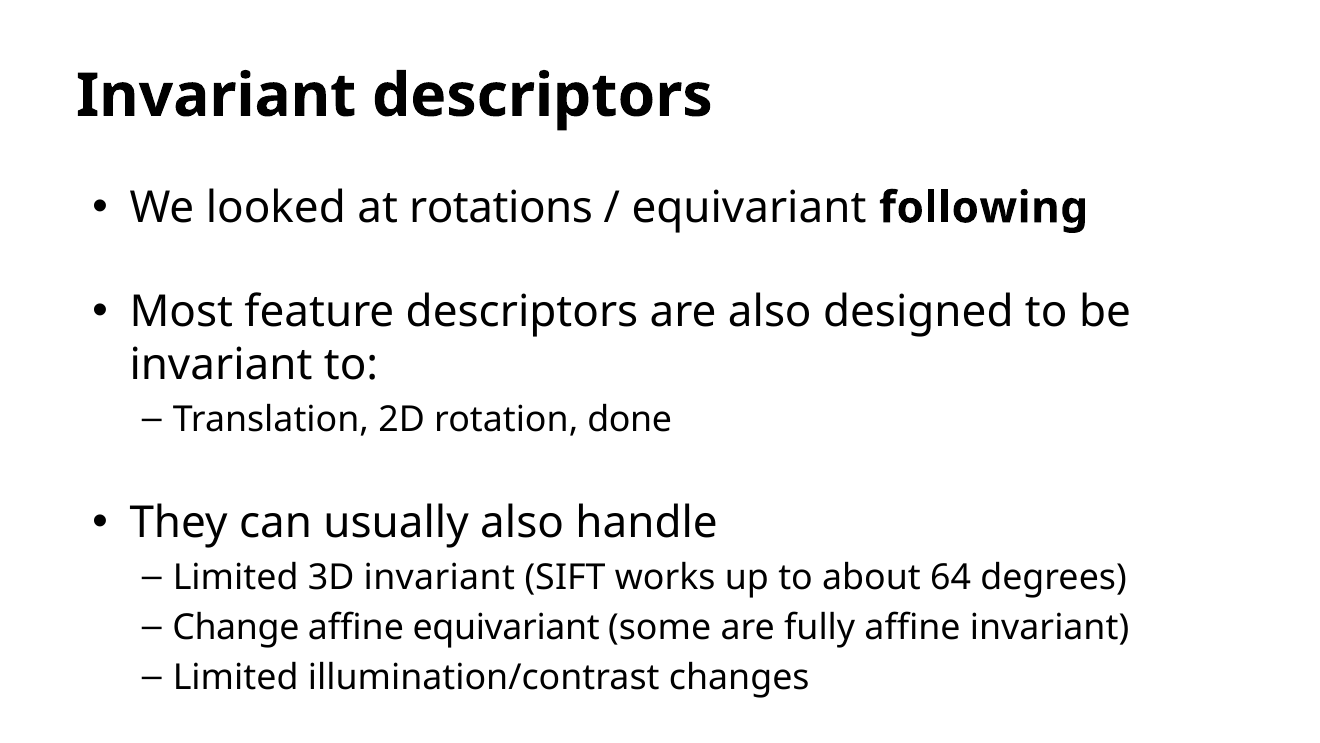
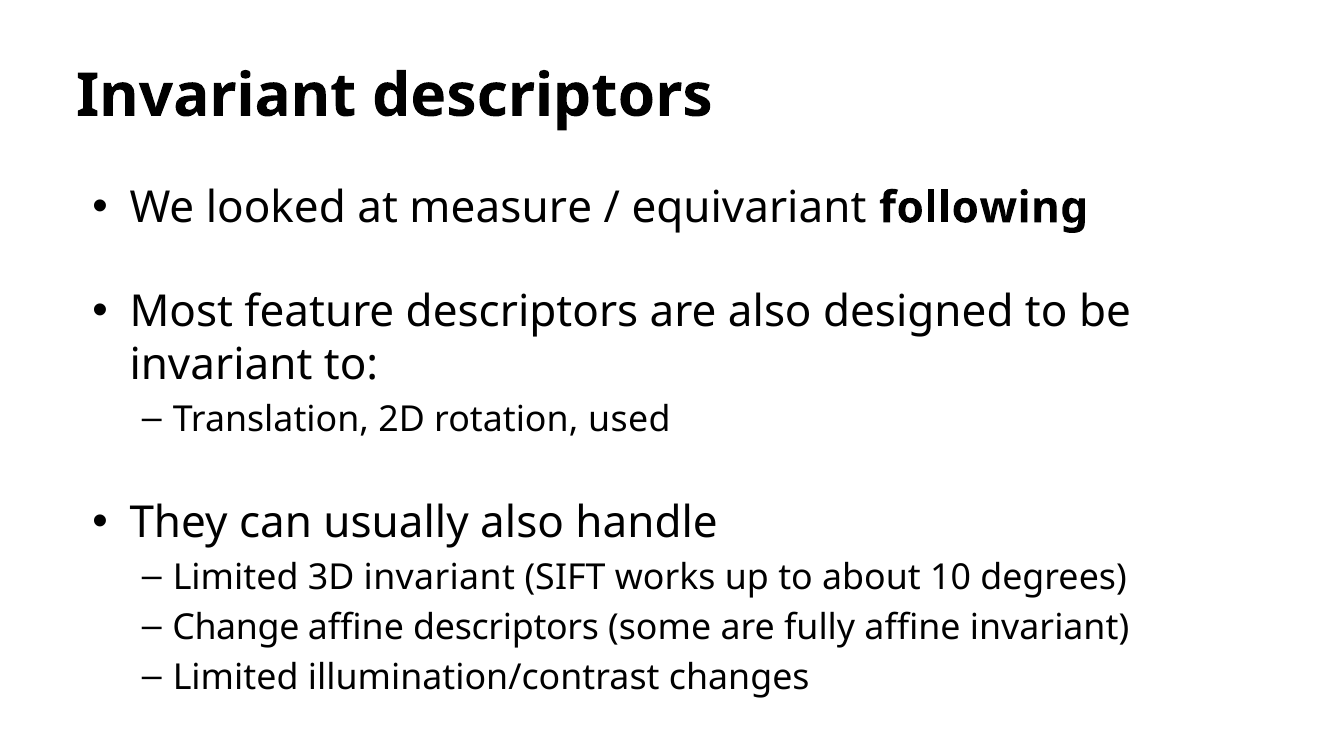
rotations: rotations -> measure (501, 208)
done: done -> used (629, 419)
64: 64 -> 10 (951, 577)
affine equivariant: equivariant -> descriptors (506, 627)
